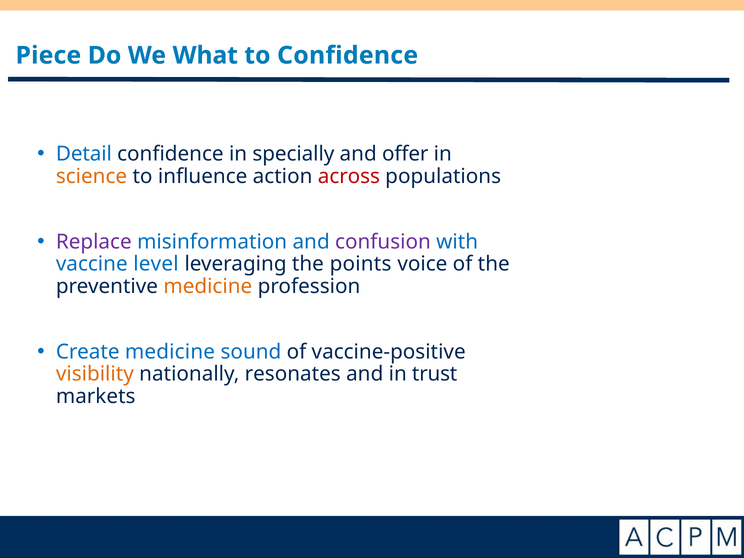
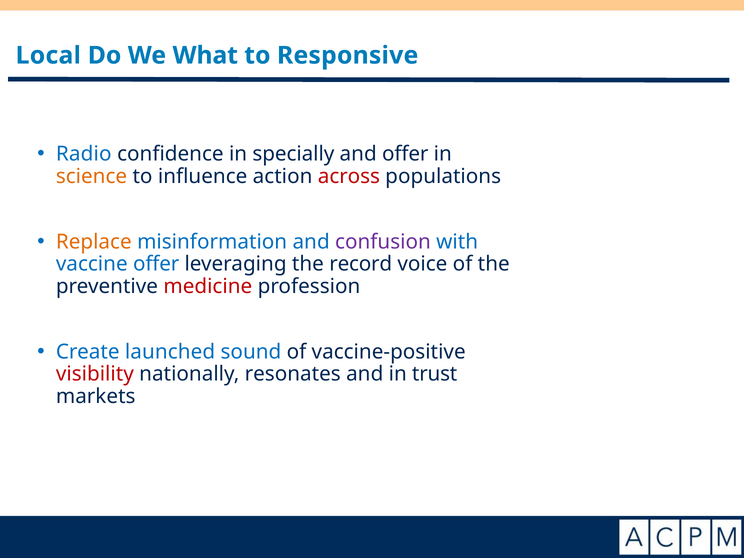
Piece: Piece -> Local (48, 55)
to Confidence: Confidence -> Responsive (348, 55)
Detail: Detail -> Radio (84, 154)
Replace colour: purple -> orange (94, 242)
vaccine level: level -> offer (156, 264)
points: points -> record (361, 264)
medicine colour: orange -> red (208, 286)
Create medicine: medicine -> launched (170, 352)
visibility colour: orange -> red (95, 374)
